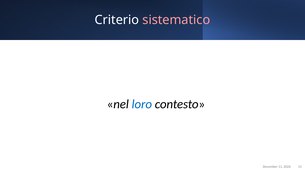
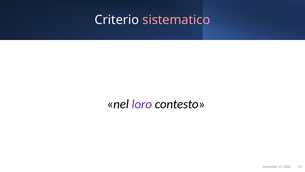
loro colour: blue -> purple (142, 104)
